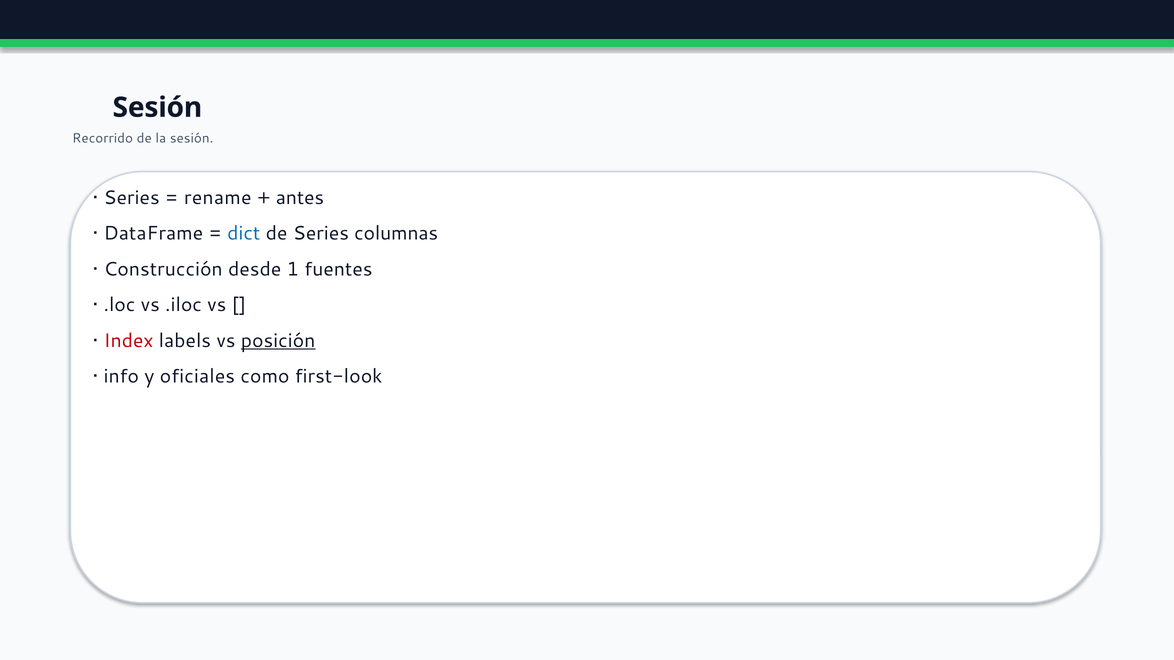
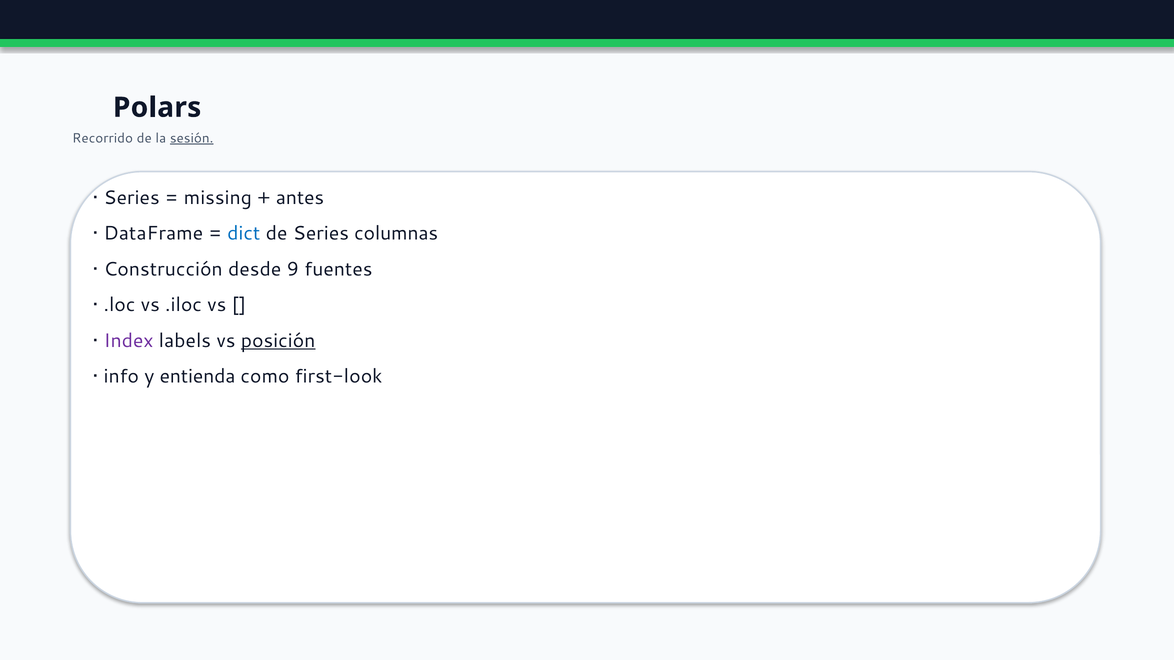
Sesión: Sesión -> Polars (157, 108)
sesión underline: none -> present (192, 138)
rename: rename -> missing (218, 198)
1: 1 -> 9 (293, 269)
Index colour: red -> purple (129, 341)
oficiales: oficiales -> entienda (198, 376)
